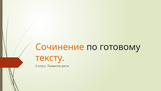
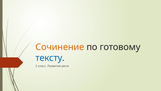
тексту colour: orange -> blue (50, 58)
